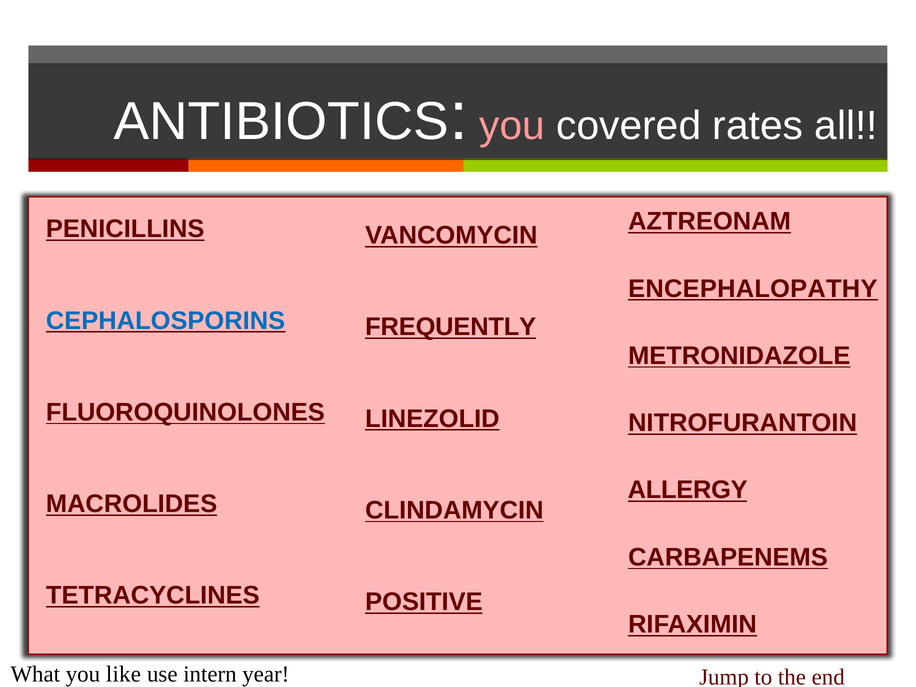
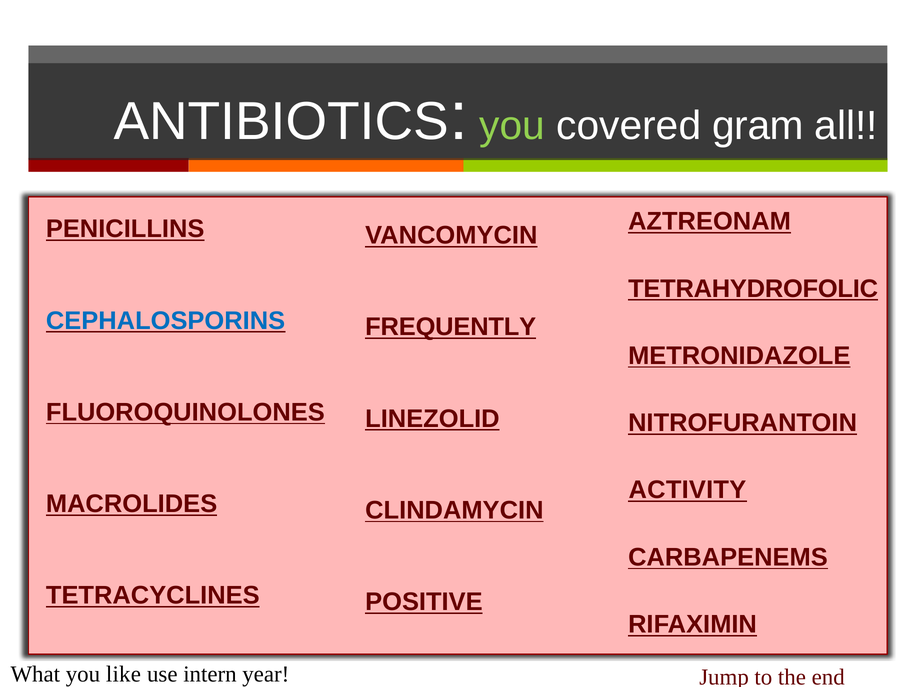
you colour: pink -> light green (512, 126)
rates: rates -> gram (758, 126)
ENCEPHALOPATHY: ENCEPHALOPATHY -> TETRAHYDROFOLIC (753, 289)
ALLERGY: ALLERGY -> ACTIVITY (687, 490)
